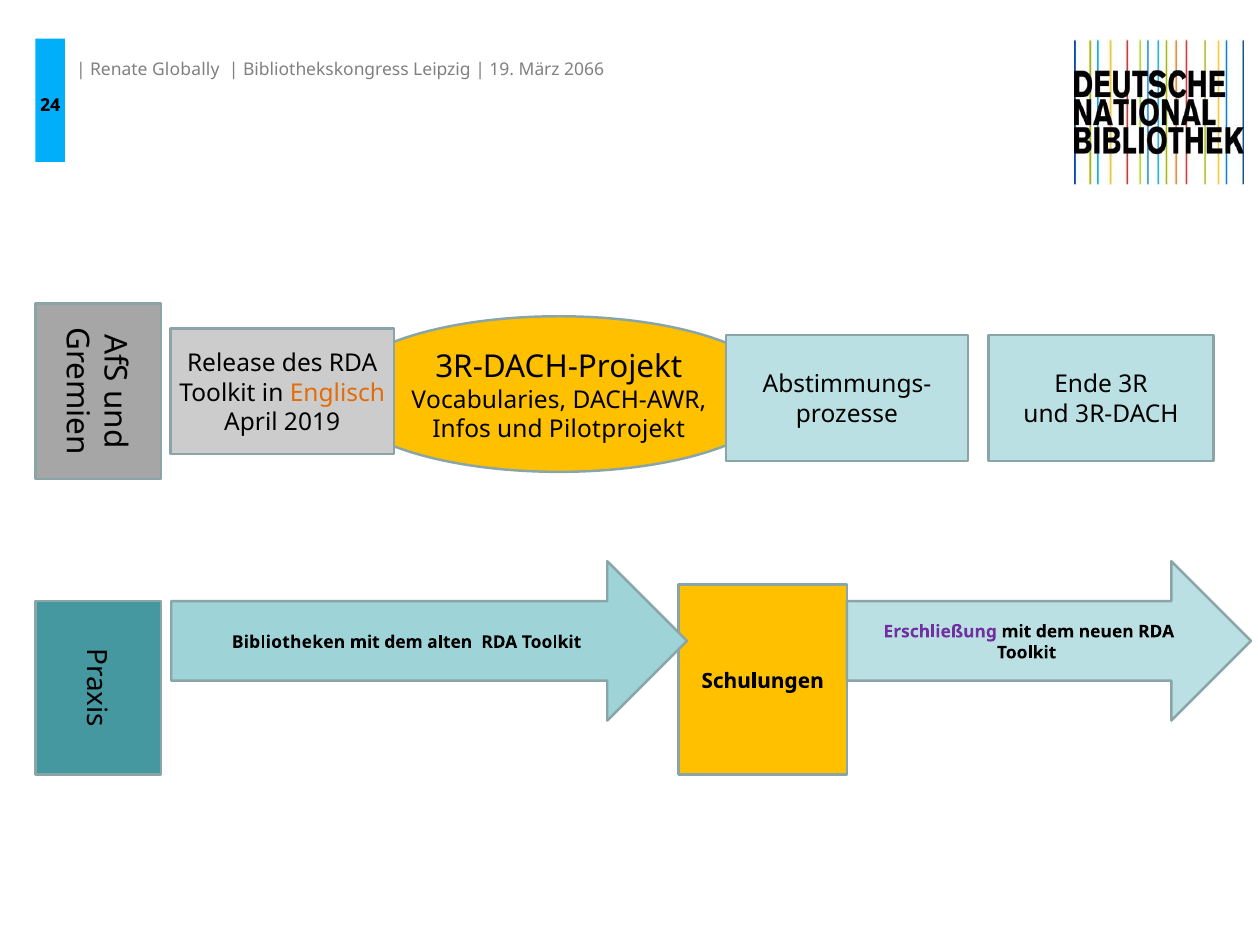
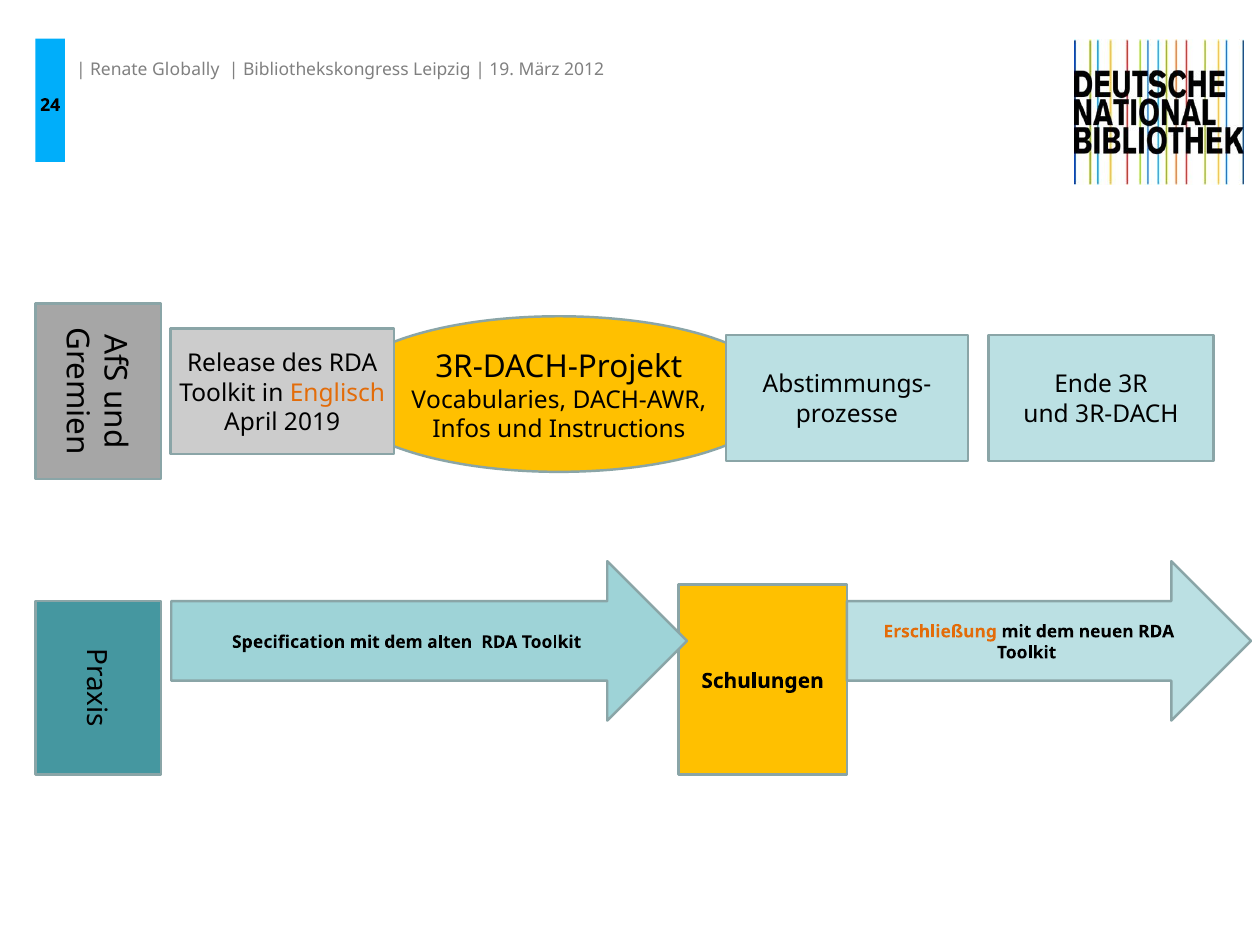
2066: 2066 -> 2012 (584, 70)
Pilotprojekt: Pilotprojekt -> Instructions (617, 429)
Erschließung colour: purple -> orange (940, 631)
Bibliotheken: Bibliotheken -> Specification (289, 642)
